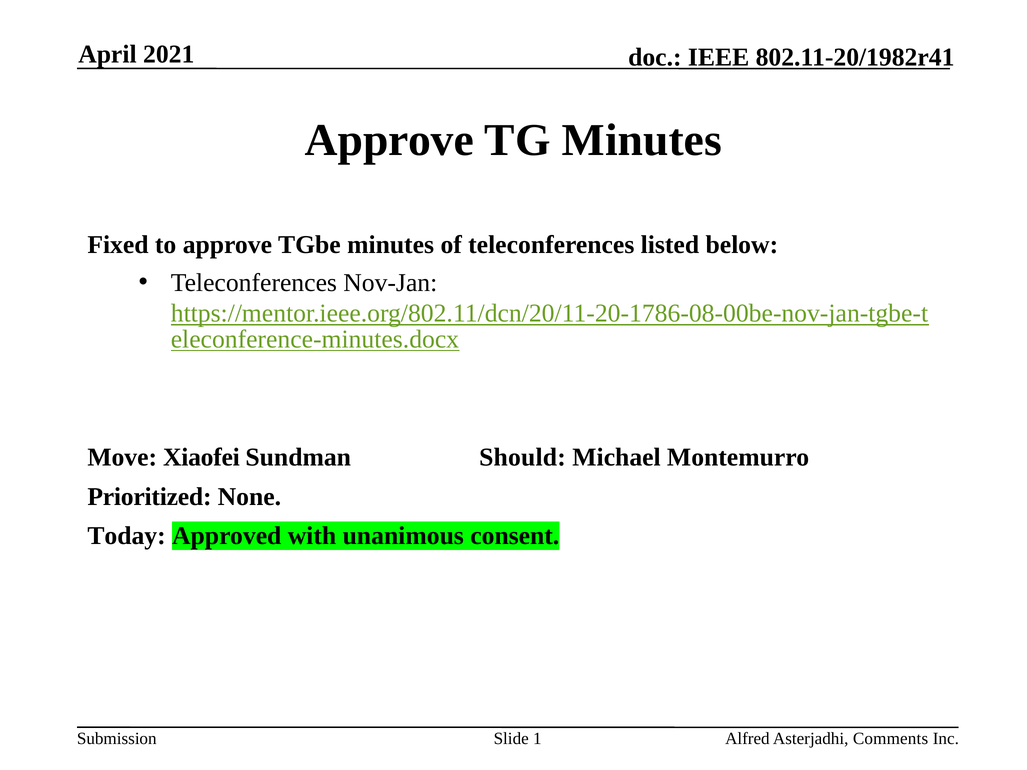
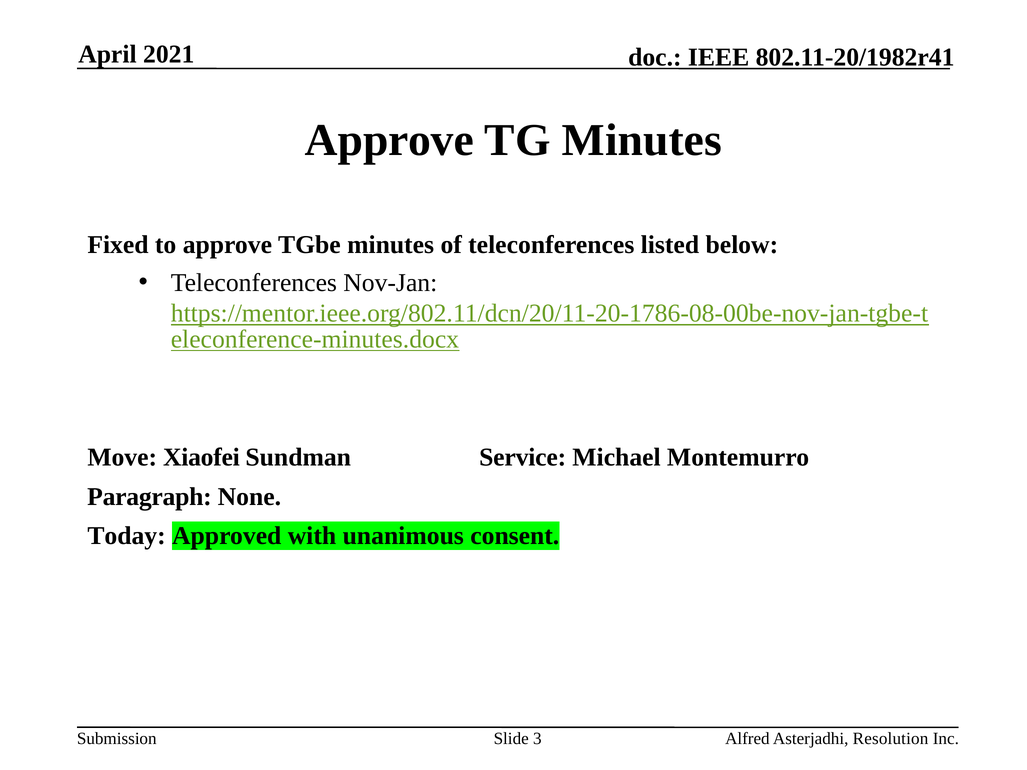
Should: Should -> Service (523, 457)
Prioritized: Prioritized -> Paragraph (149, 497)
1: 1 -> 3 (537, 739)
Comments: Comments -> Resolution (891, 739)
